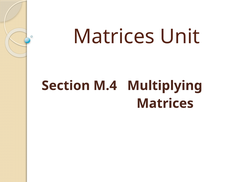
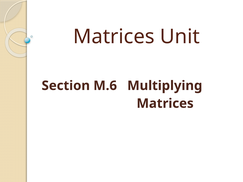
M.4: M.4 -> M.6 (105, 86)
